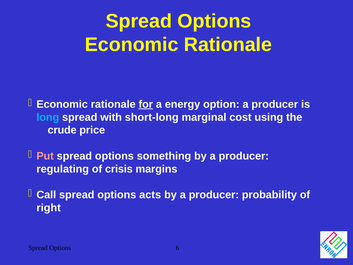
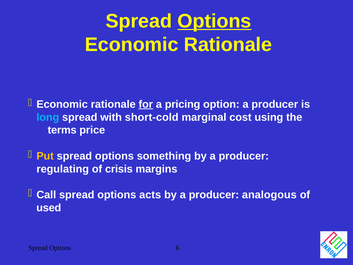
Options underline: none -> present (214, 21)
energy: energy -> pricing (183, 104)
short-long: short-long -> short-cold (152, 117)
crude: crude -> terms (62, 130)
Put colour: pink -> yellow (45, 156)
probability: probability -> analogous (269, 195)
right: right -> used (49, 208)
